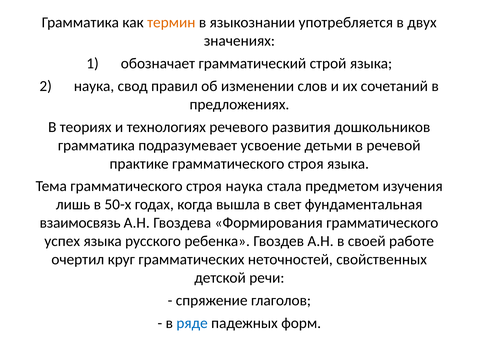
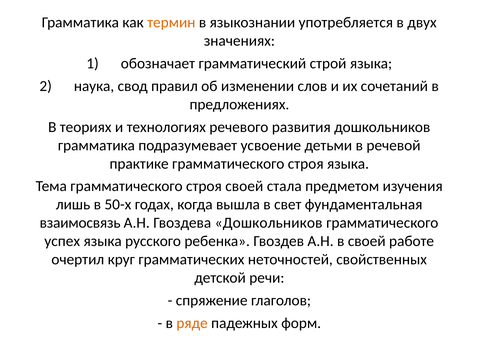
строя наука: наука -> своей (244, 186)
Гвоздева Формирования: Формирования -> Дошкольников (269, 223)
ряде colour: blue -> orange (192, 323)
